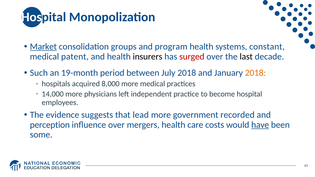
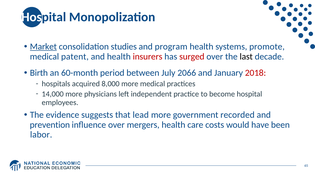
groups: groups -> studies (124, 47)
constant: constant -> promote (267, 47)
insurers colour: black -> red (148, 57)
Such: Such -> Birth (39, 73)
19-month: 19-month -> 60-month (80, 73)
July 2018: 2018 -> 2066 (187, 73)
2018 colour: orange -> red (255, 73)
perception: perception -> prevention (50, 125)
have underline: present -> none (260, 125)
some: some -> labor (41, 135)
